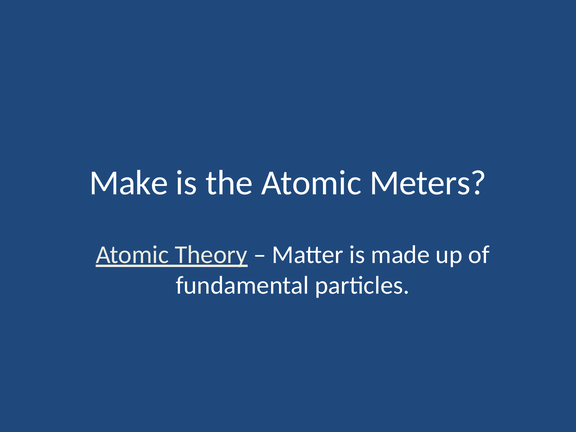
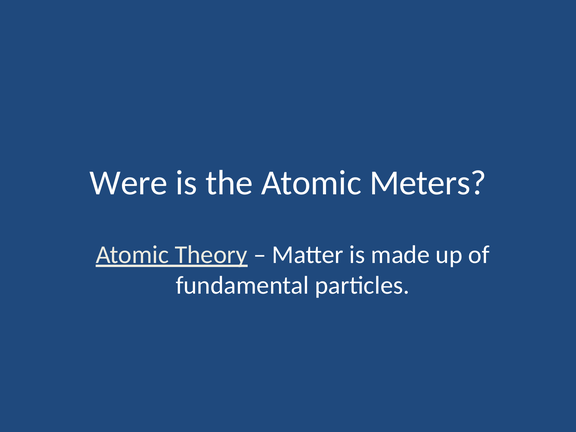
Make: Make -> Were (129, 183)
